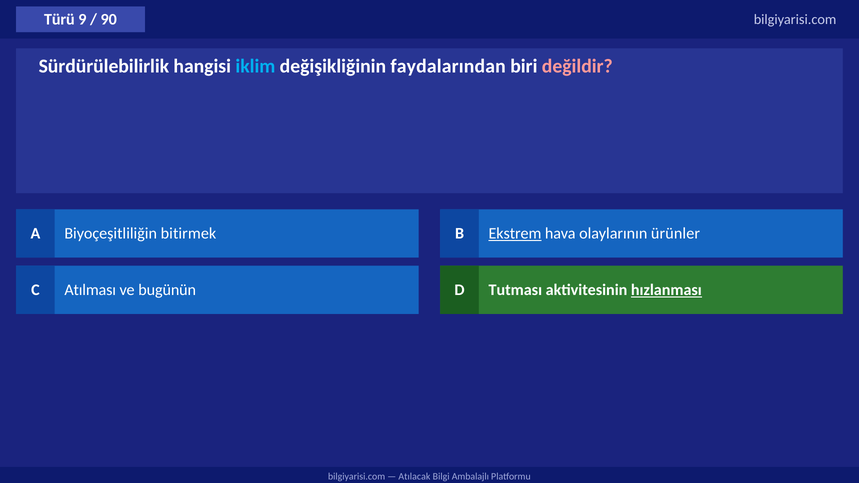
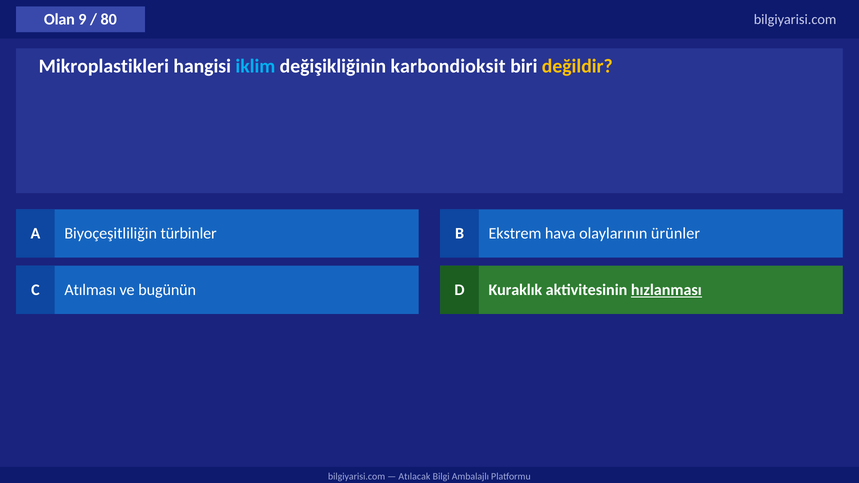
Türü: Türü -> Olan (59, 20)
90: 90 -> 80 (109, 20)
Sürdürülebilirlik: Sürdürülebilirlik -> Mikroplastikleri (104, 66)
faydalarından: faydalarından -> karbondioksit (448, 66)
değildir colour: pink -> yellow (577, 66)
bitirmek: bitirmek -> türbinler (189, 234)
Ekstrem underline: present -> none (515, 234)
Tutması: Tutması -> Kuraklık (515, 290)
